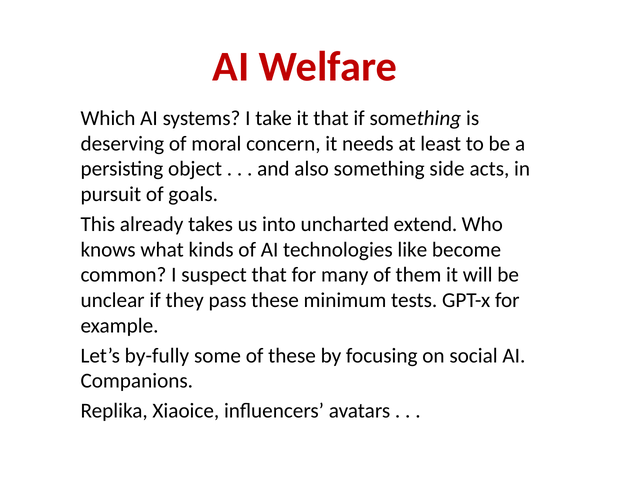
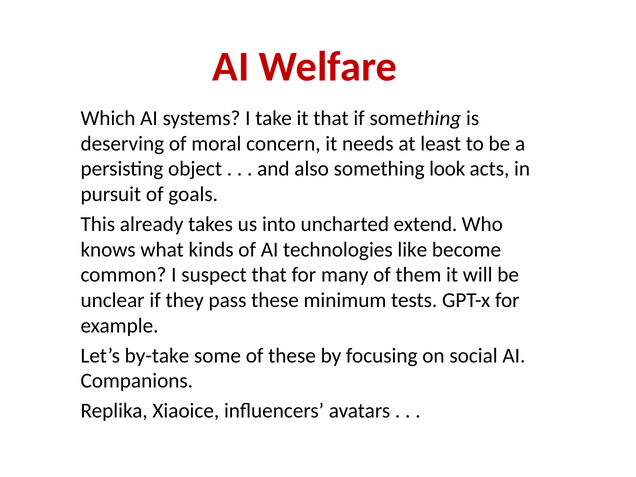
side: side -> look (447, 169)
by-fully: by-fully -> by-take (157, 356)
